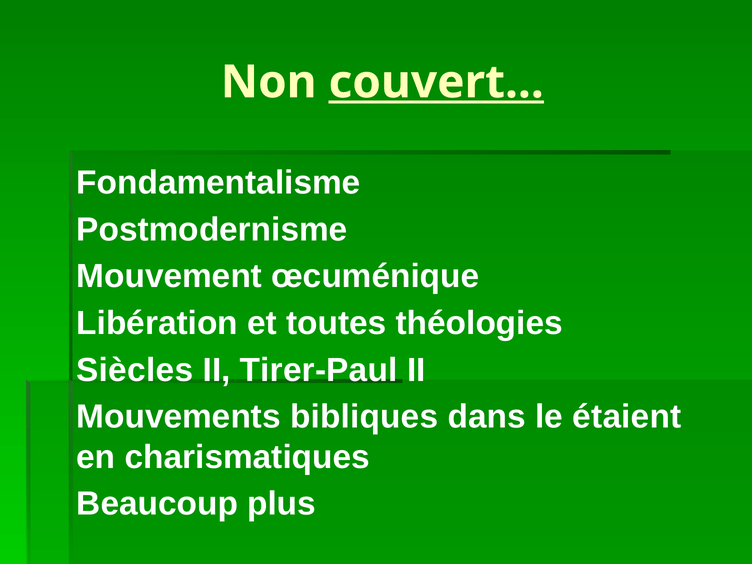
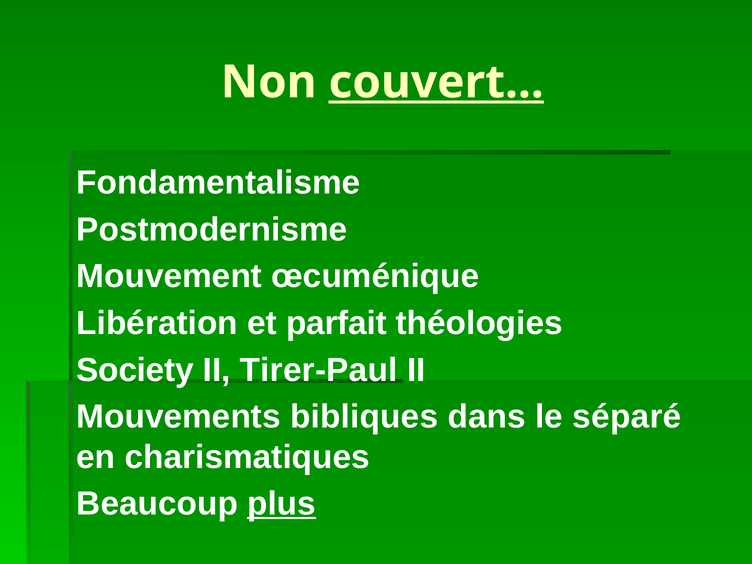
toutes: toutes -> parfait (336, 323)
Siècles: Siècles -> Society (135, 370)
étaient: étaient -> séparé (627, 417)
plus underline: none -> present (282, 504)
